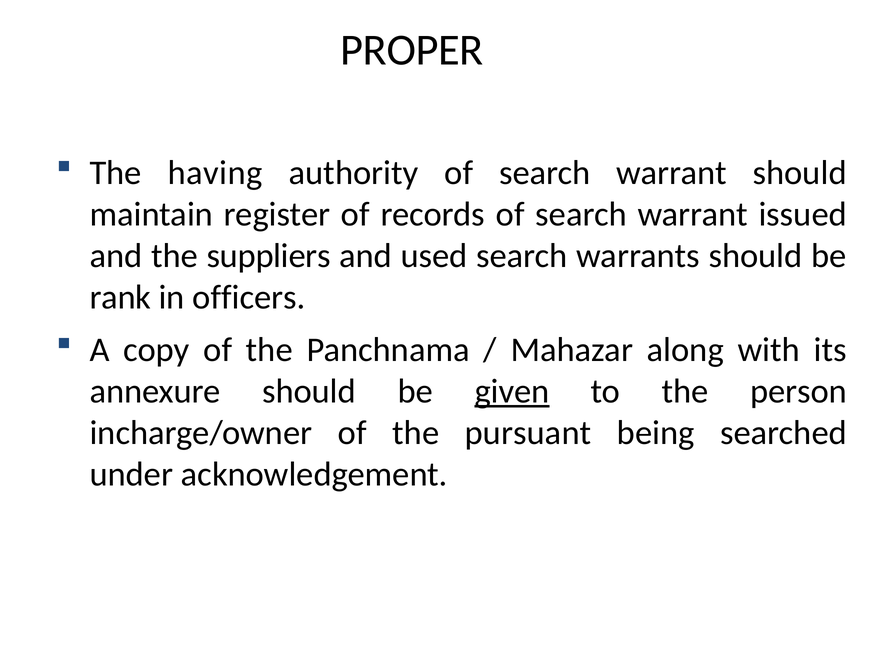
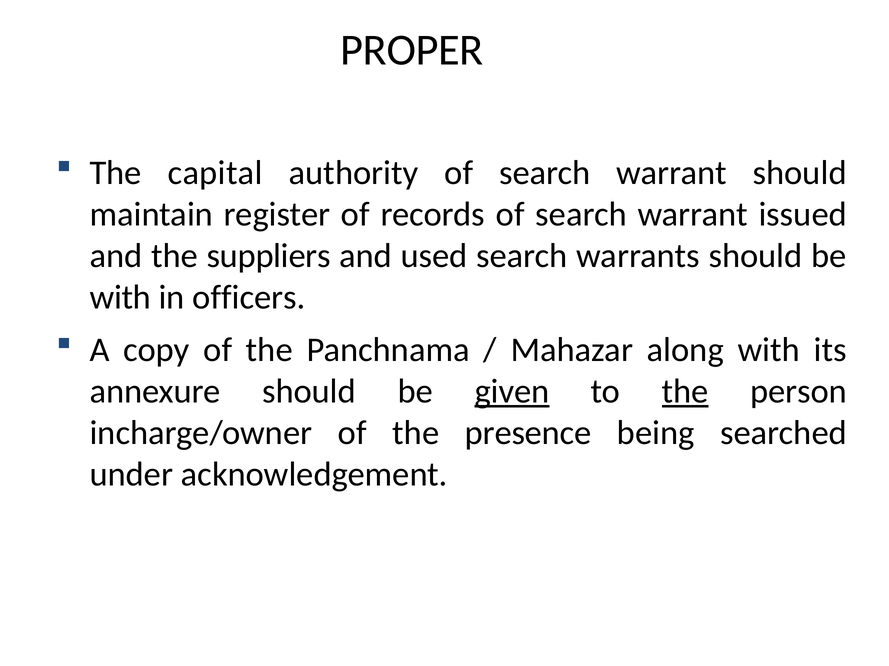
having: having -> capital (215, 173)
rank: rank -> with (120, 298)
the underline: none -> present (685, 392)
pursuant: pursuant -> presence (528, 433)
